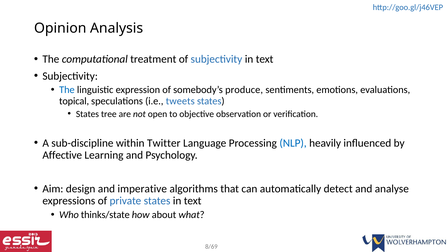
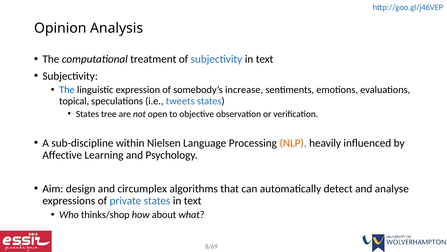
produce: produce -> increase (244, 90)
Twitter: Twitter -> Nielsen (164, 143)
NLP colour: blue -> orange (293, 143)
imperative: imperative -> circumplex (142, 188)
thinks/state: thinks/state -> thinks/shop (105, 214)
